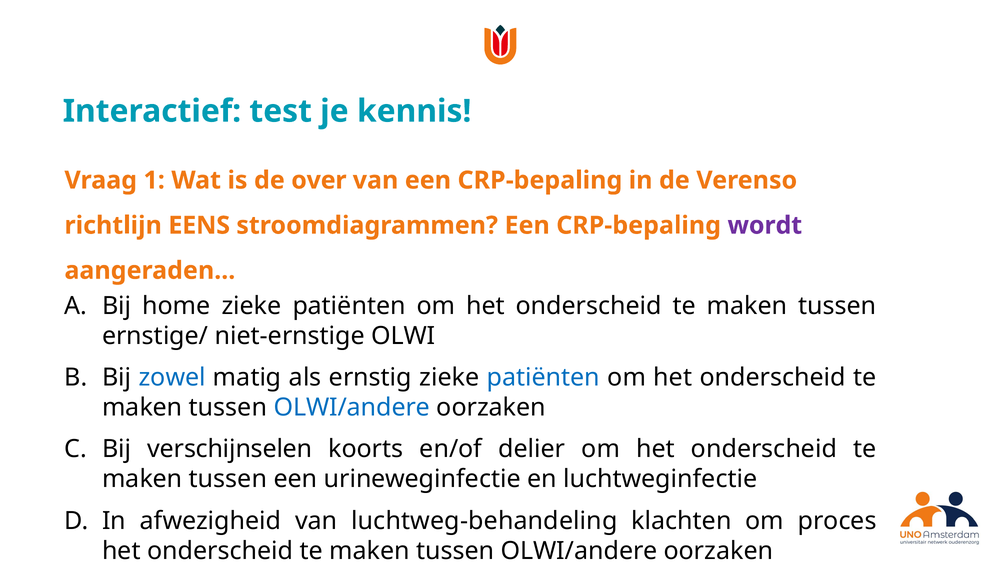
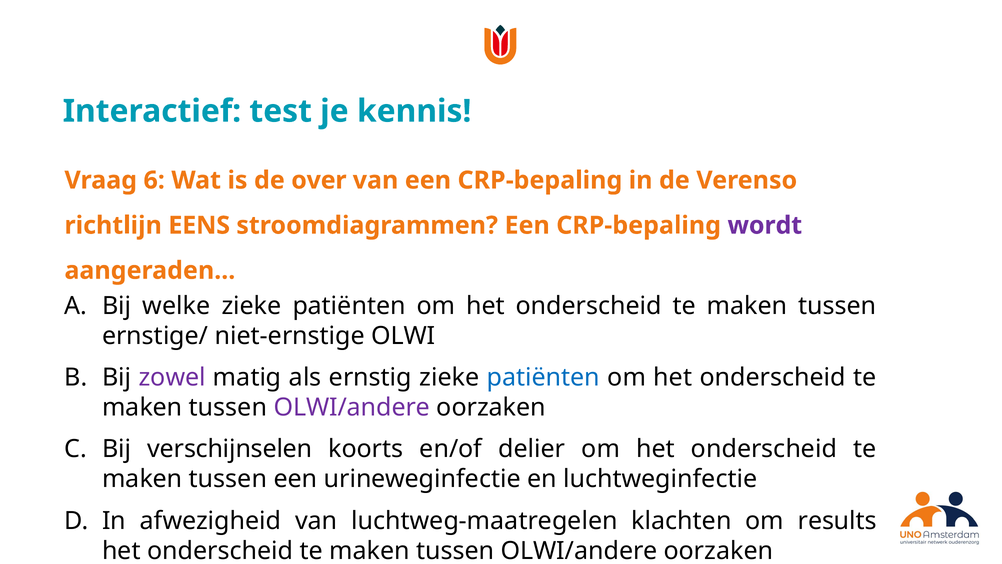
1: 1 -> 6 (154, 180)
home: home -> welke (176, 306)
zowel colour: blue -> purple (172, 377)
OLWI/andere colour: blue -> purple (352, 407)
luchtweg-behandeling: luchtweg-behandeling -> luchtweg-maatregelen (484, 520)
proces: proces -> results (837, 520)
